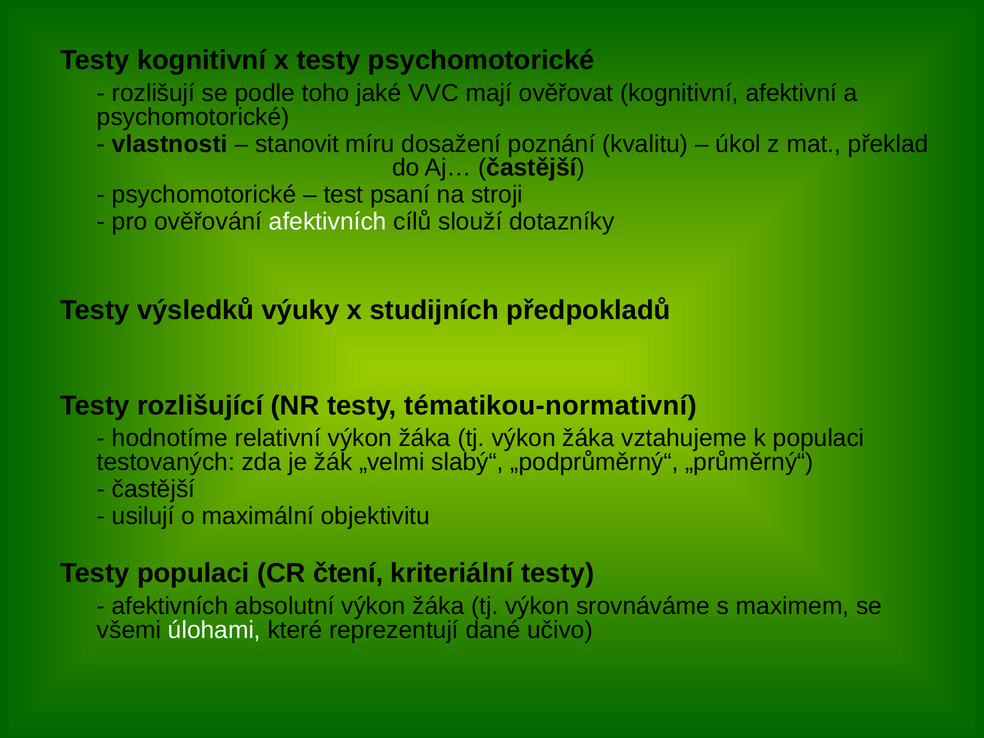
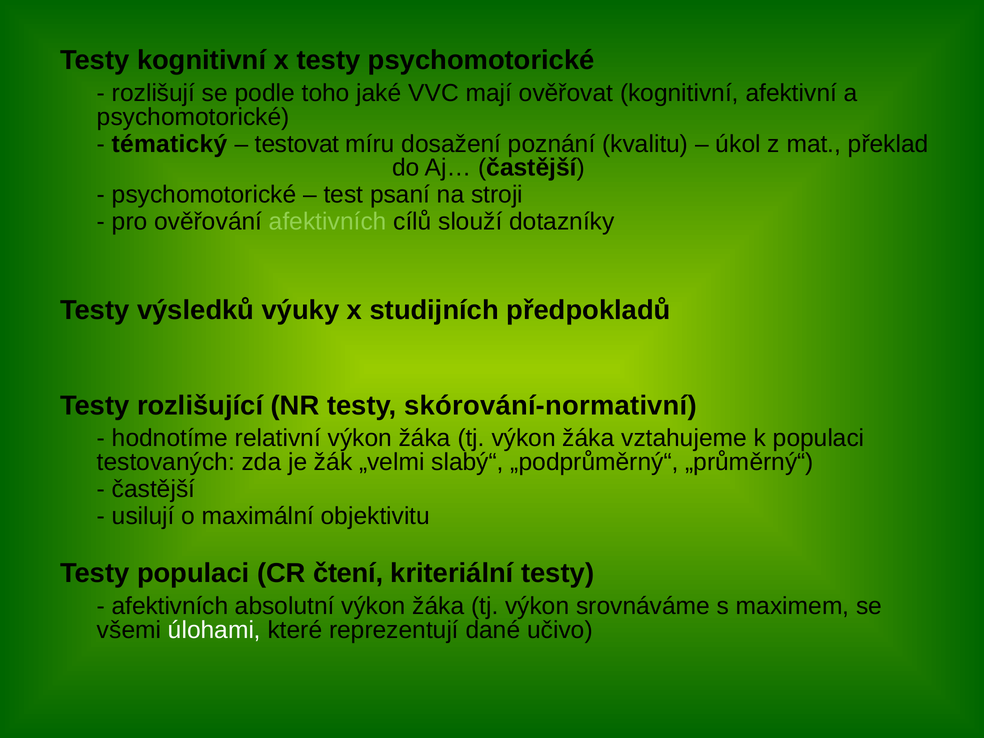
vlastnosti: vlastnosti -> tématický (170, 144)
stanovit: stanovit -> testovat (297, 144)
afektivních colour: white -> light green (328, 222)
tématikou-normativní: tématikou-normativní -> skórování-normativní (551, 406)
